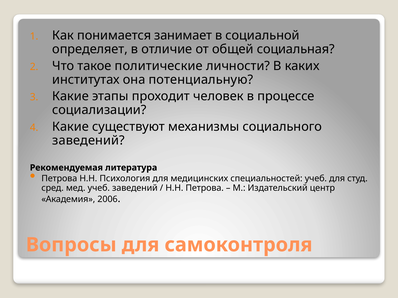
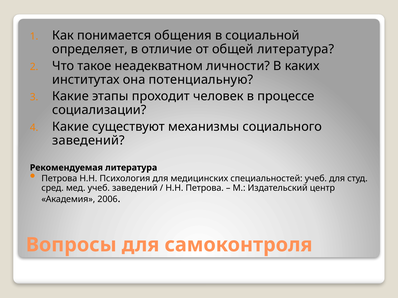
занимает: занимает -> общения (183, 36)
общей социальная: социальная -> литература (296, 49)
политические: политические -> неадекватном (159, 66)
